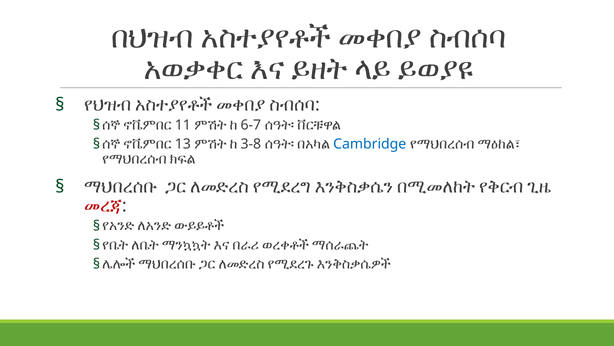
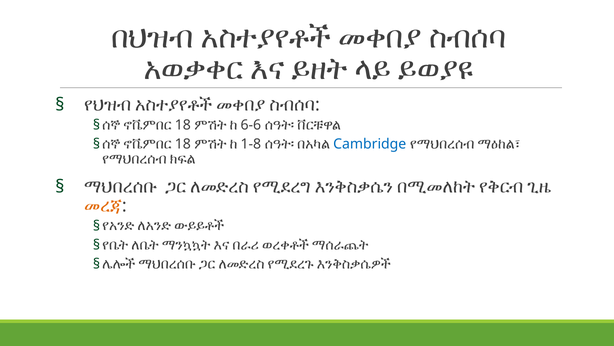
11: 11 -> 18 (183, 125)
6-7: 6-7 -> 6-6 (251, 125)
13: 13 -> 18 (183, 144)
3-8: 3-8 -> 1-8 (251, 144)
መረጃ colour: red -> orange (103, 206)
